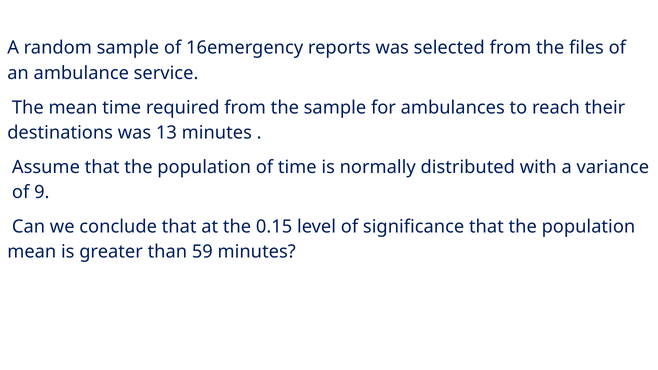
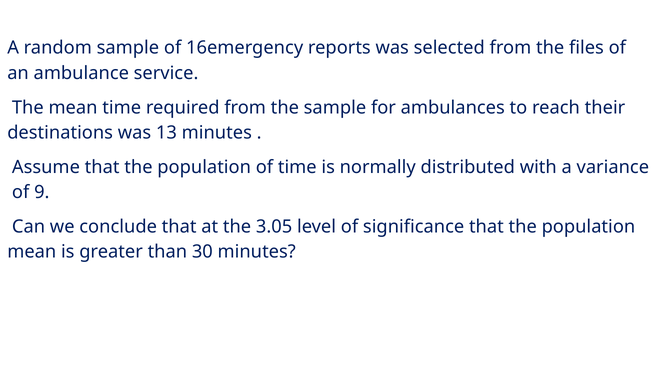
0.15: 0.15 -> 3.05 (274, 227)
59: 59 -> 30 (202, 252)
